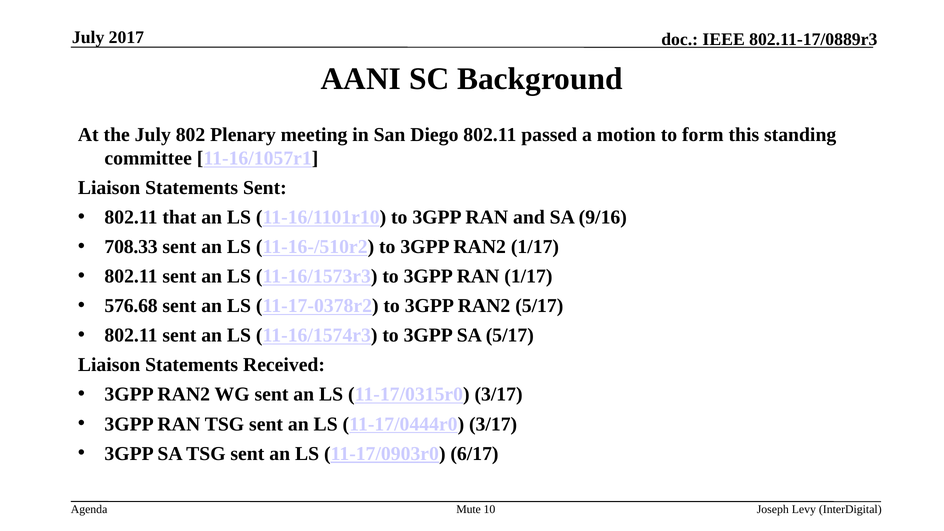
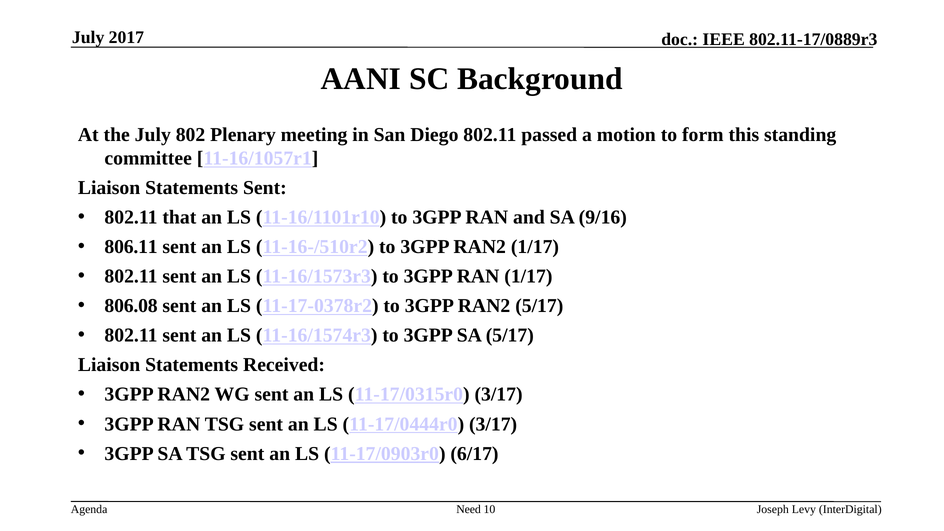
708.33: 708.33 -> 806.11 (131, 247)
576.68: 576.68 -> 806.08 (131, 306)
Mute: Mute -> Need (469, 509)
